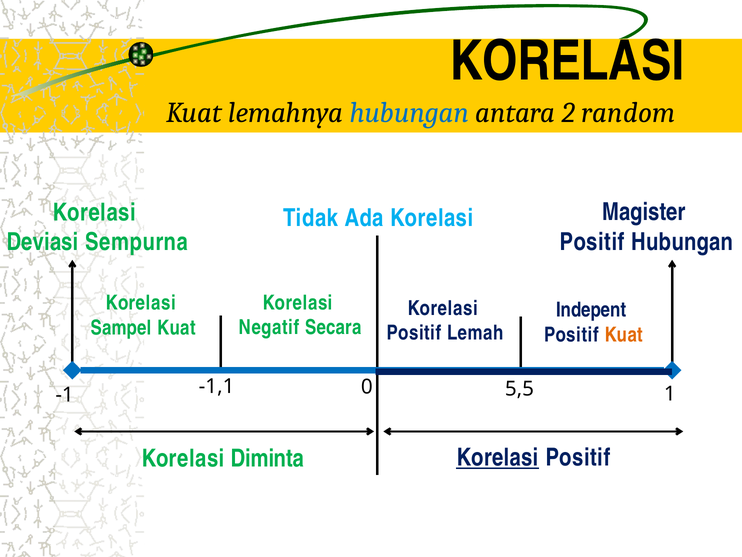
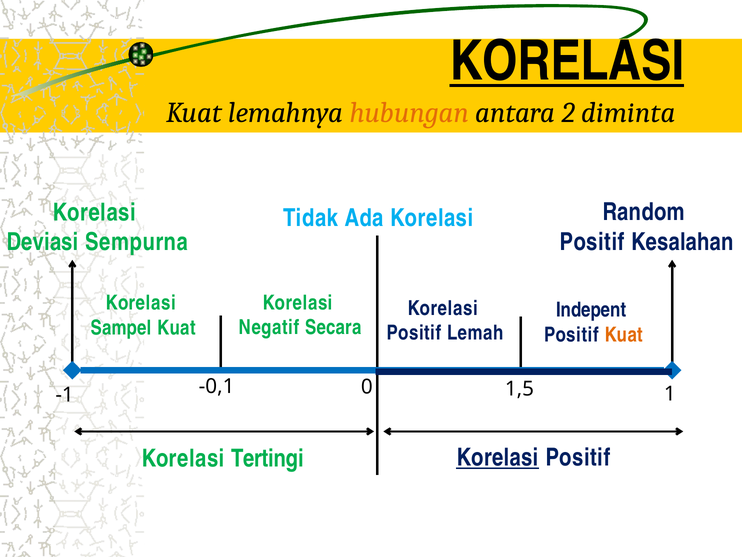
KORELASI underline: none -> present (567, 61)
hubungan colour: blue -> orange (409, 112)
random: random -> diminta (628, 112)
Magister: Magister -> Random (644, 212)
Positif Hubungan: Hubungan -> Kesalahan (682, 242)
-1,1: -1,1 -> -0,1 (217, 386)
5,5: 5,5 -> 1,5 (519, 388)
Diminta: Diminta -> Tertingi (267, 458)
